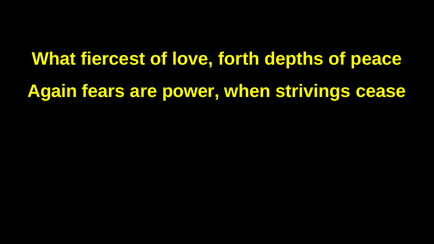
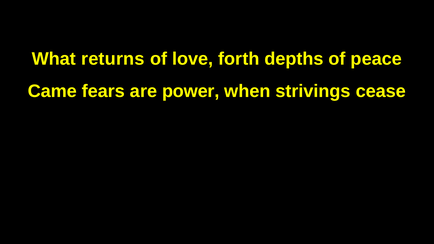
fiercest: fiercest -> returns (113, 59)
Again: Again -> Came (52, 91)
